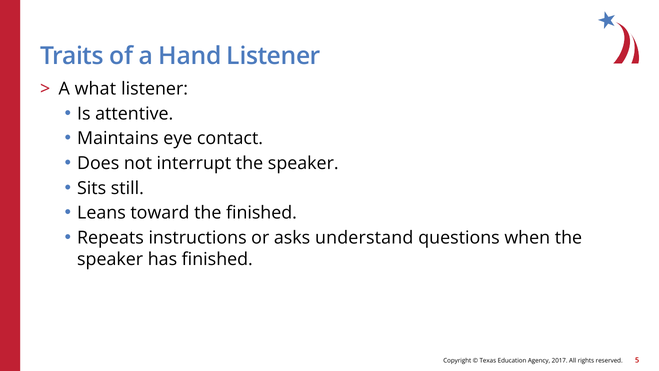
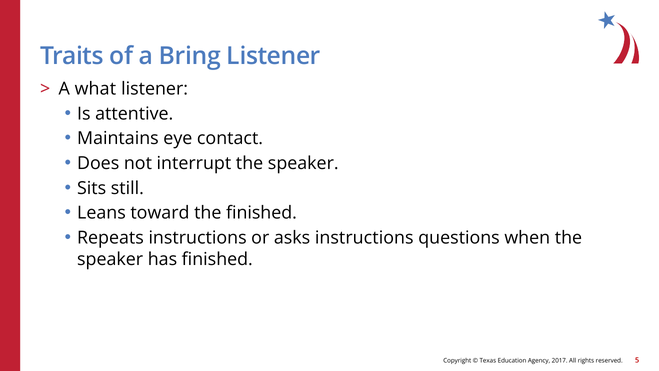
Hand: Hand -> Bring (190, 56)
asks understand: understand -> instructions (364, 238)
